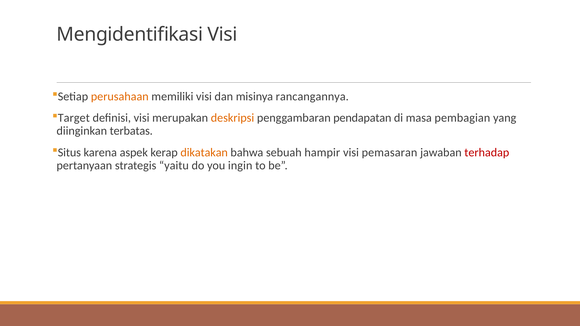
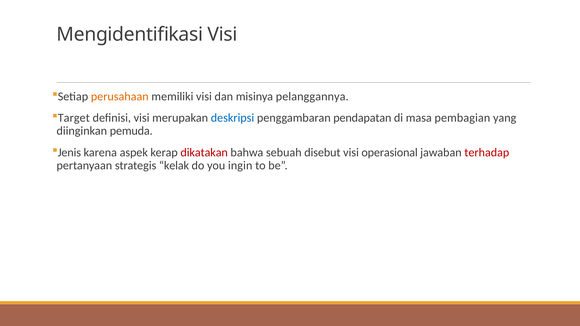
rancangannya: rancangannya -> pelanggannya (312, 96)
deskripsi colour: orange -> blue (233, 118)
terbatas: terbatas -> pemuda (131, 131)
Situs: Situs -> Jenis (69, 153)
dikatakan colour: orange -> red (204, 153)
hampir: hampir -> disebut (322, 153)
pemasaran: pemasaran -> operasional (390, 153)
yaitu: yaitu -> kelak (174, 166)
